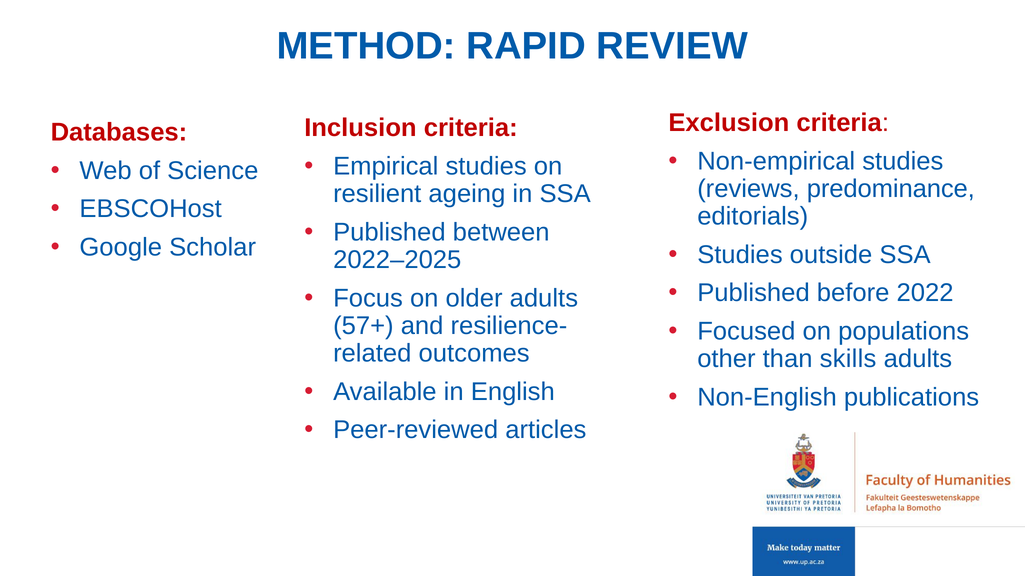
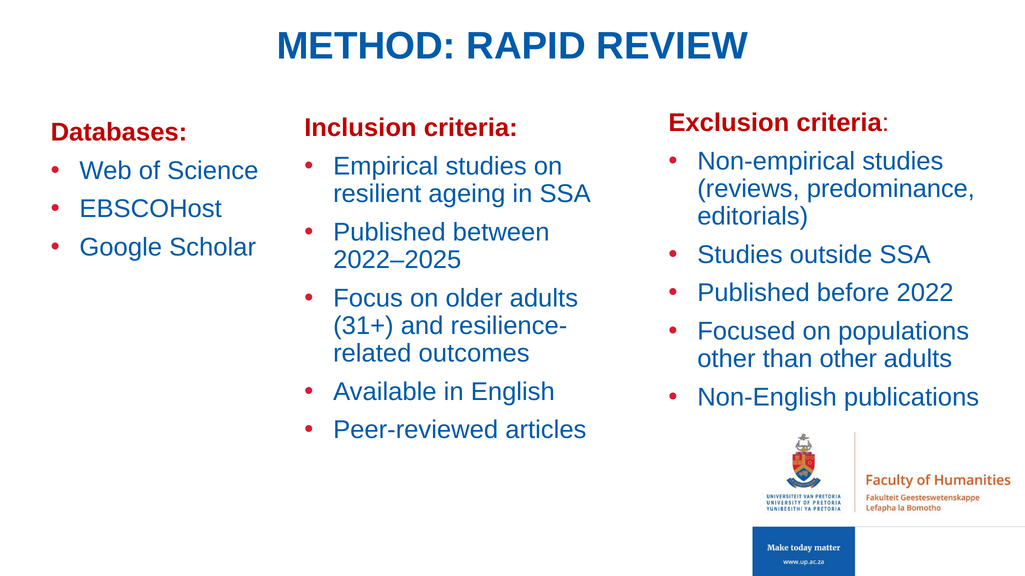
57+: 57+ -> 31+ (363, 326)
than skills: skills -> other (848, 359)
